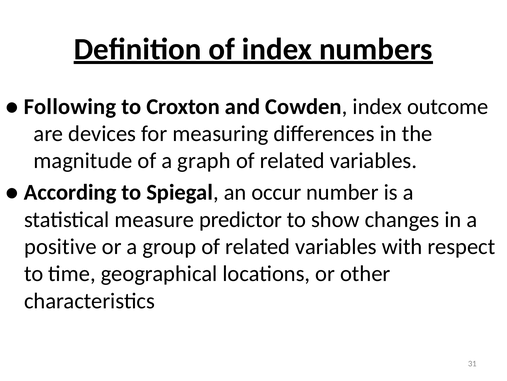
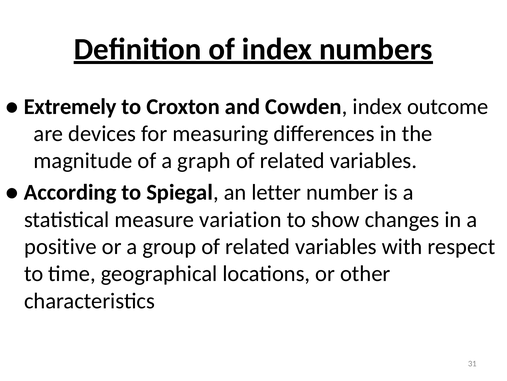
Following: Following -> Extremely (70, 106)
occur: occur -> letter (276, 192)
predictor: predictor -> variation (240, 219)
